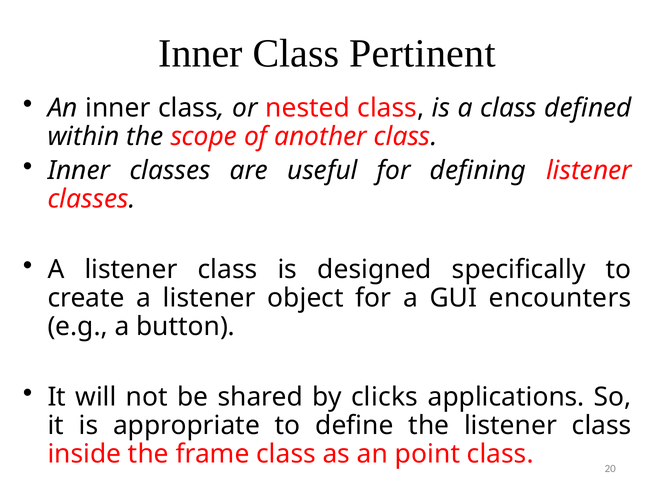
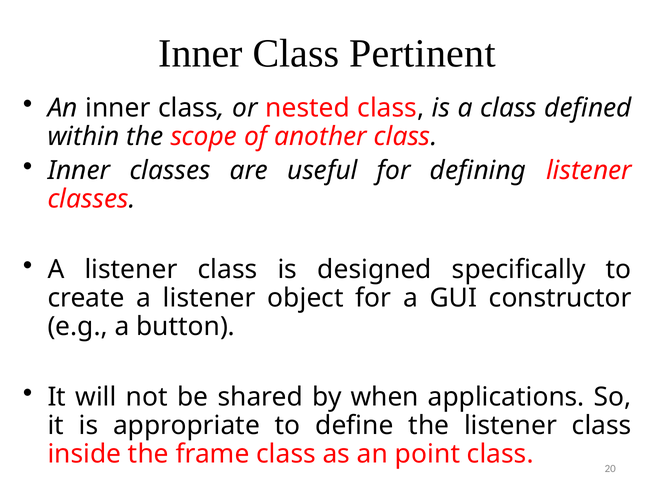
encounters: encounters -> constructor (560, 298)
clicks: clicks -> when (385, 397)
